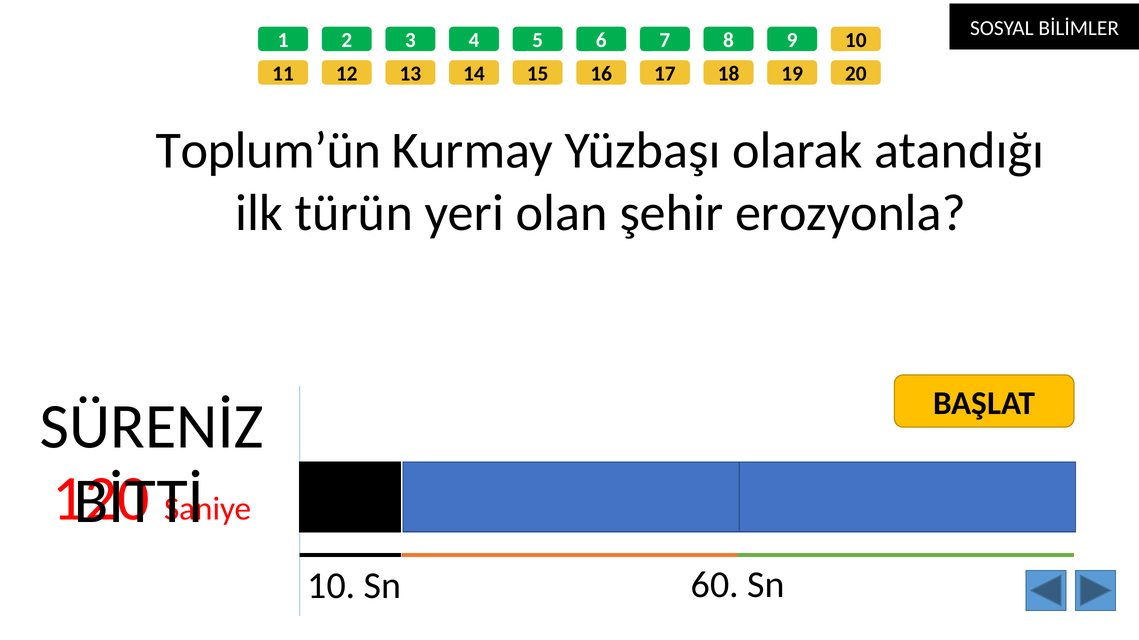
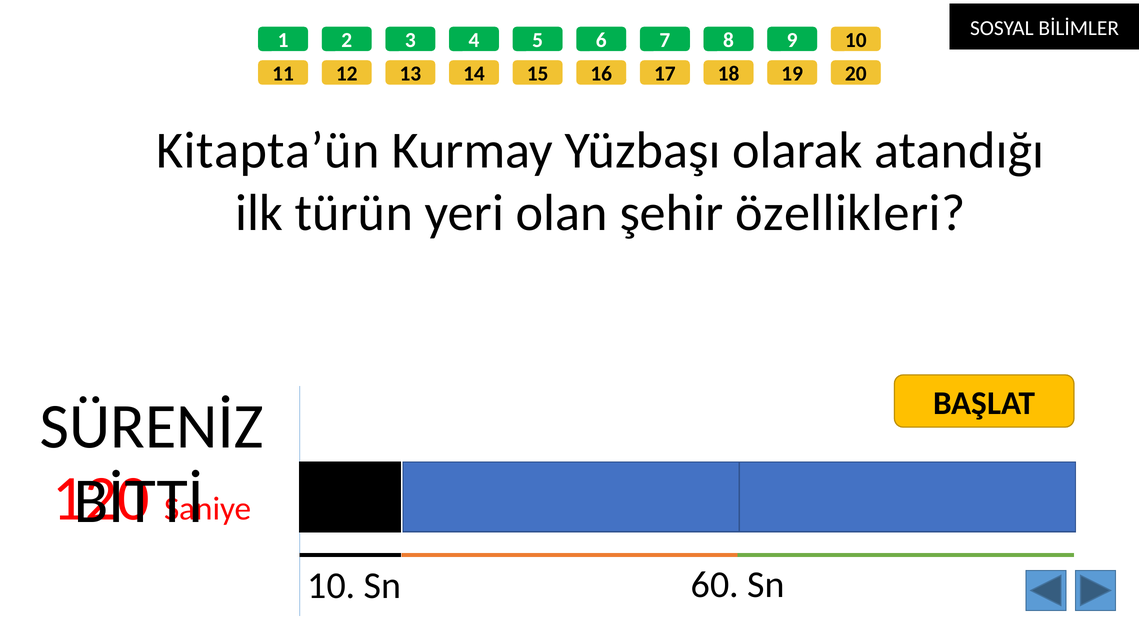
Toplum’ün: Toplum’ün -> Kitapta’ün (268, 151)
erozyonla: erozyonla -> özellikleri (850, 213)
